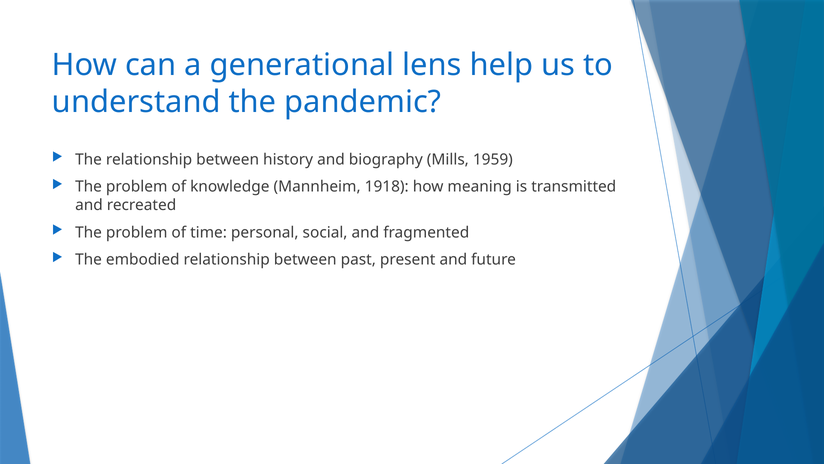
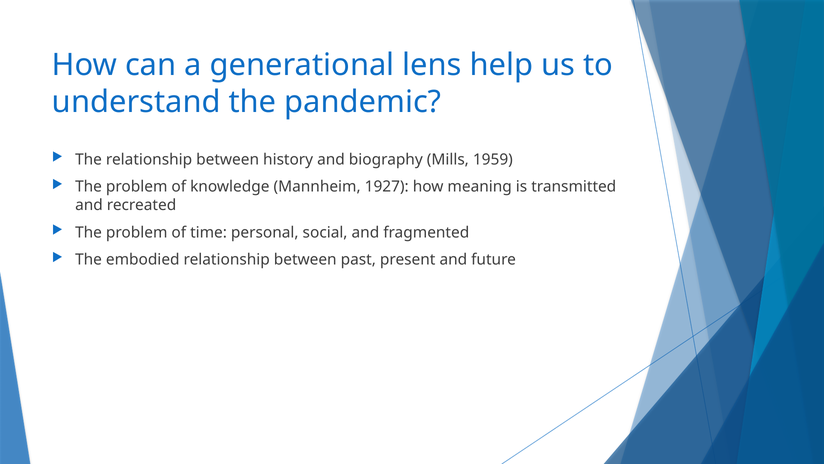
1918: 1918 -> 1927 (387, 187)
